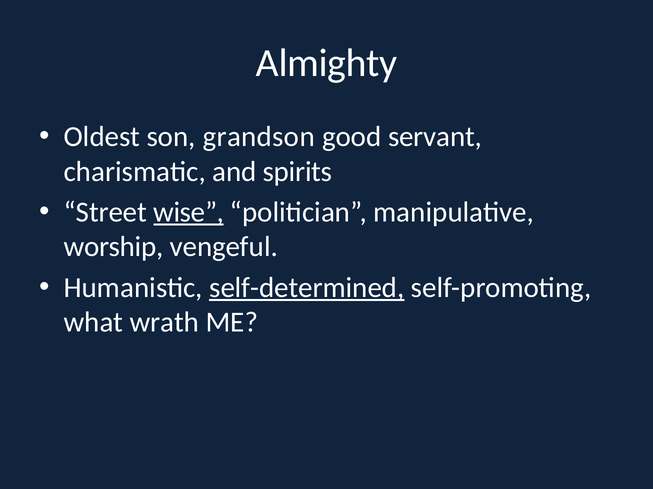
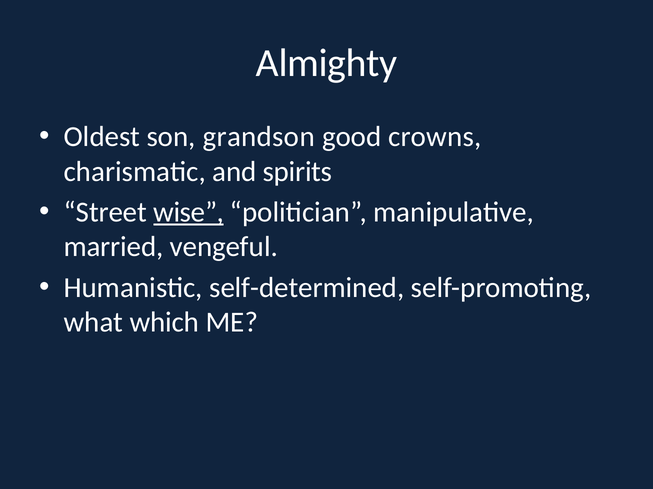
servant: servant -> crowns (435, 137)
worship: worship -> married (114, 247)
self-determined underline: present -> none (307, 288)
wrath: wrath -> which (164, 323)
